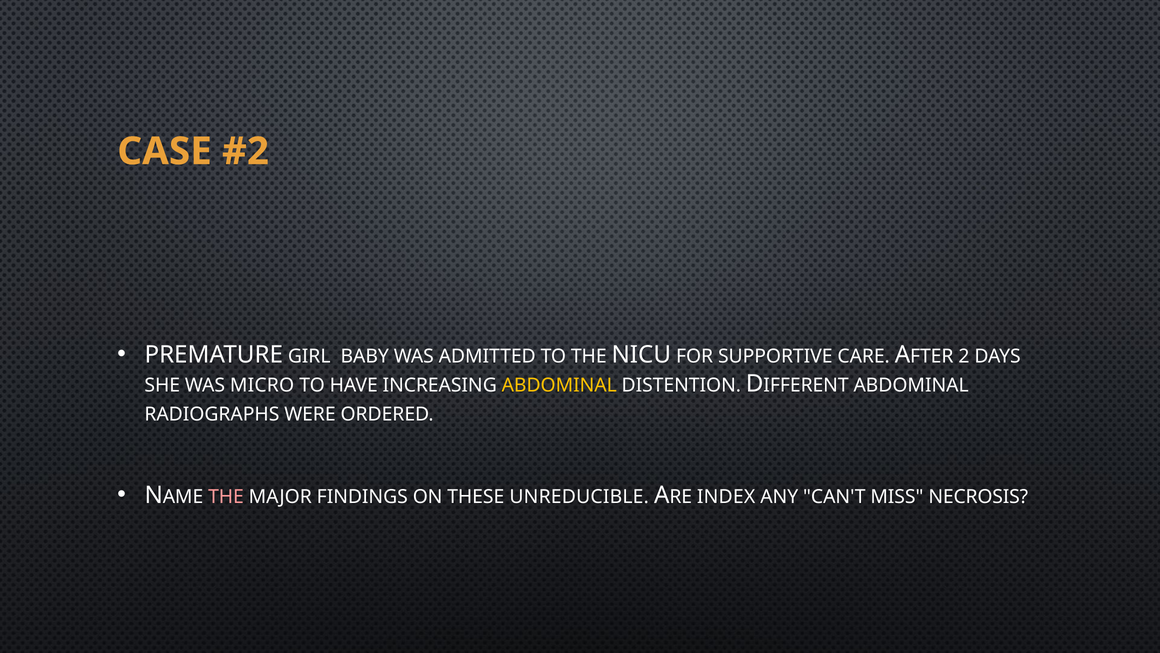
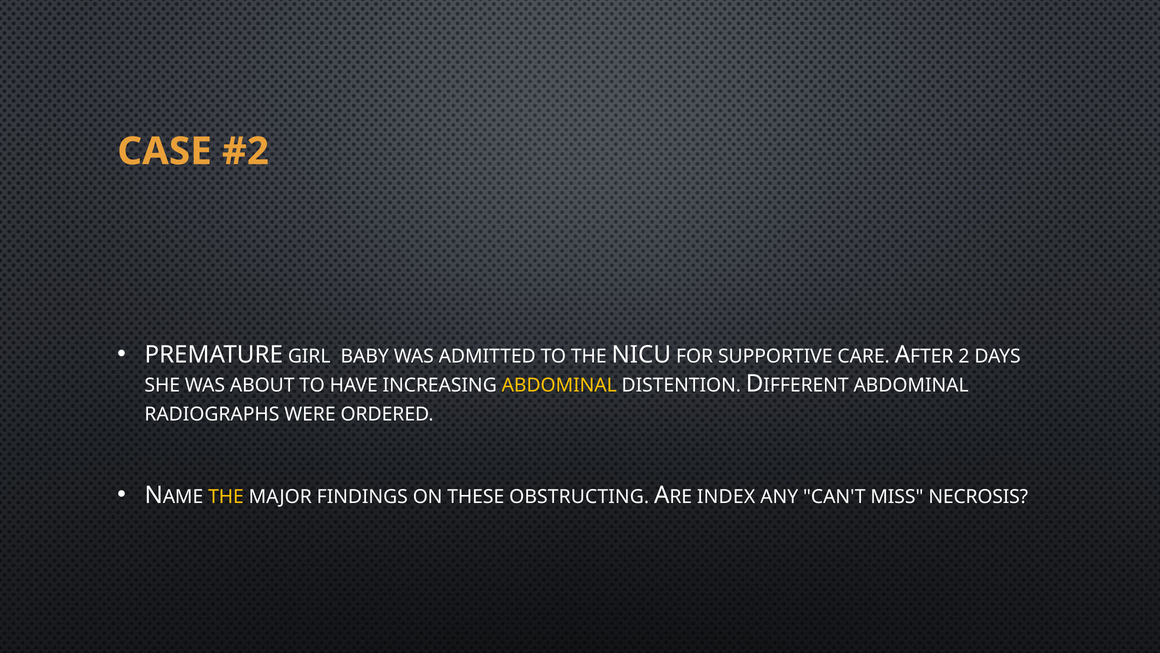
MICRO: MICRO -> ABOUT (262, 385)
THE colour: pink -> yellow (226, 496)
UNREDUCIBLE: UNREDUCIBLE -> OBSTRUCTING (579, 496)
